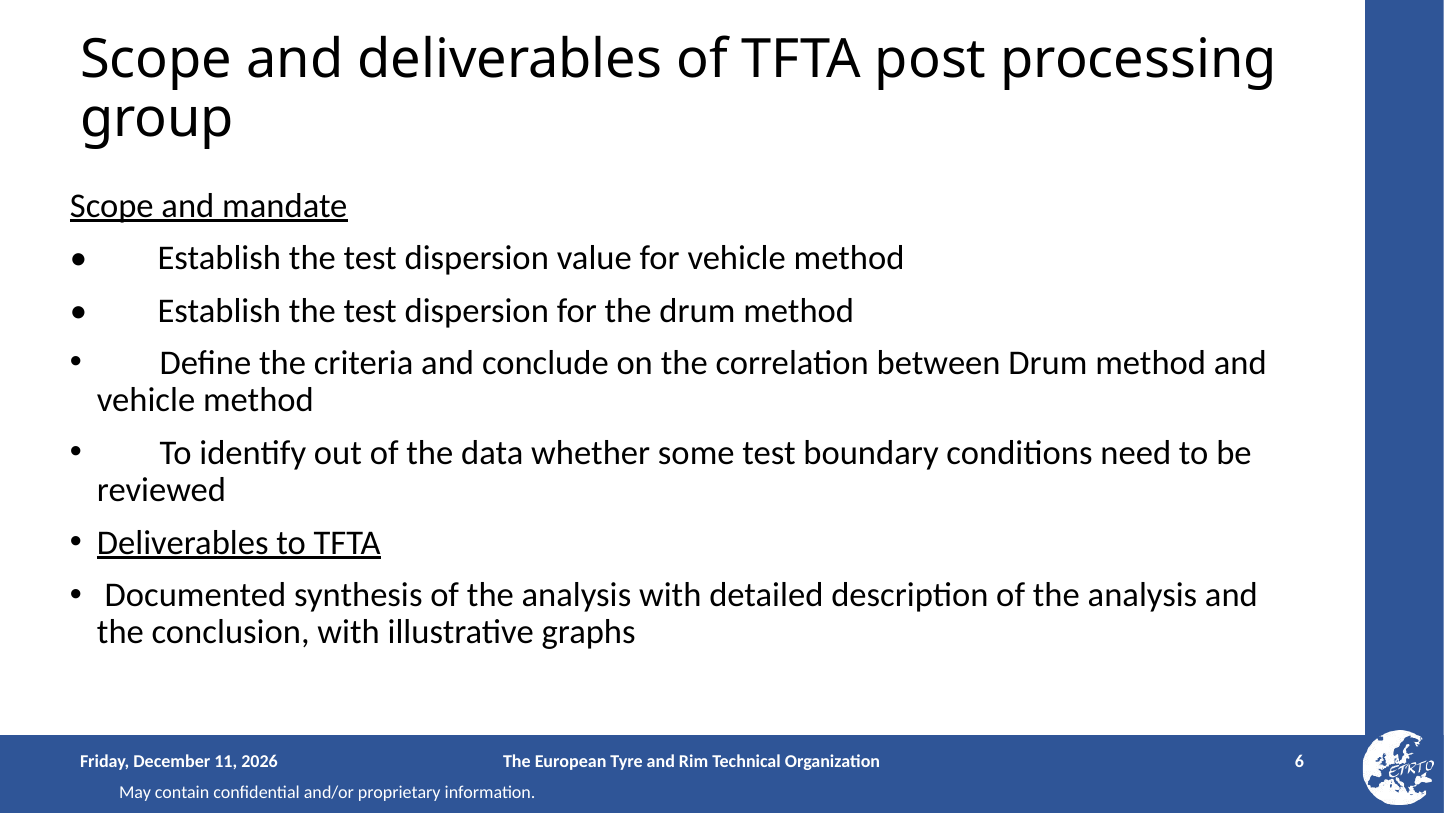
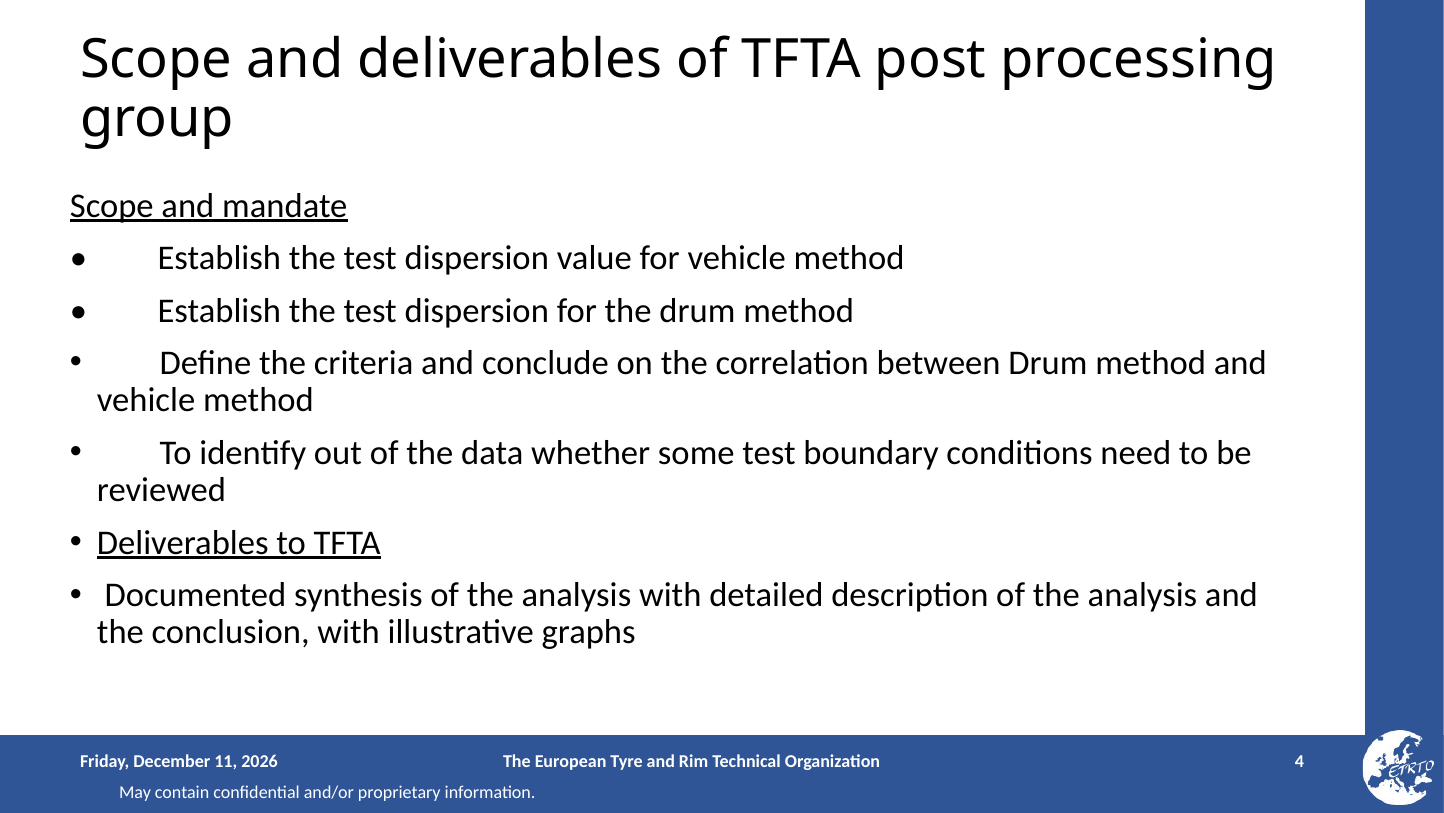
6: 6 -> 4 (1299, 761)
